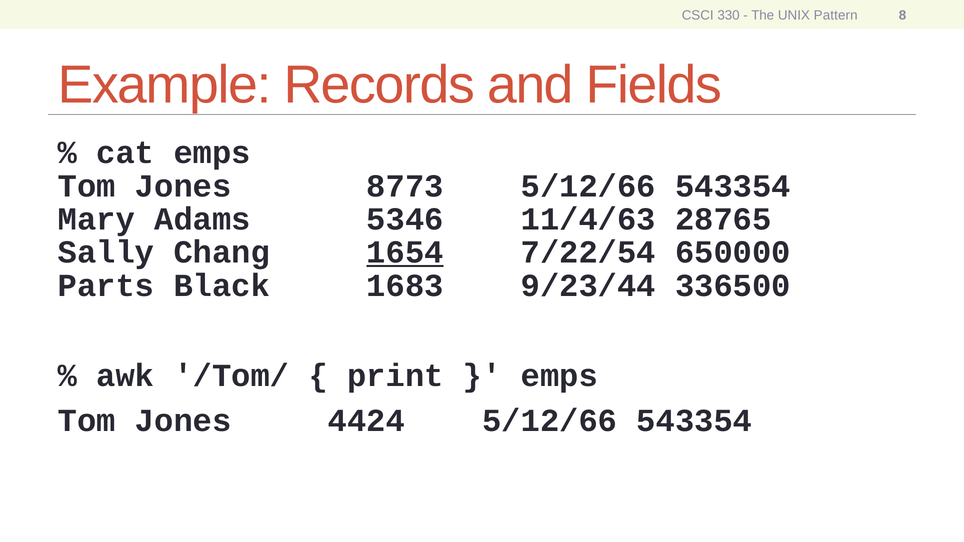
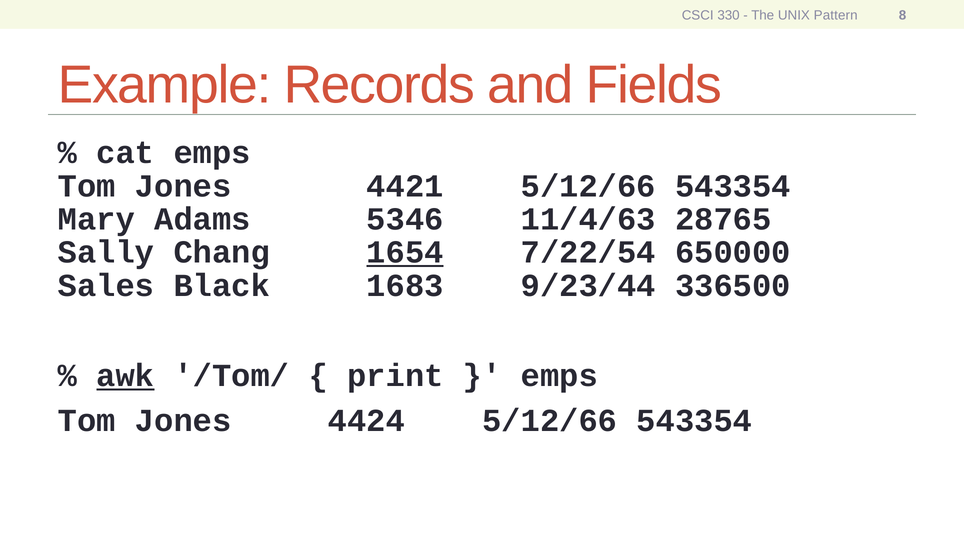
8773: 8773 -> 4421 (405, 186)
Parts: Parts -> Sales (106, 286)
awk underline: none -> present (125, 376)
